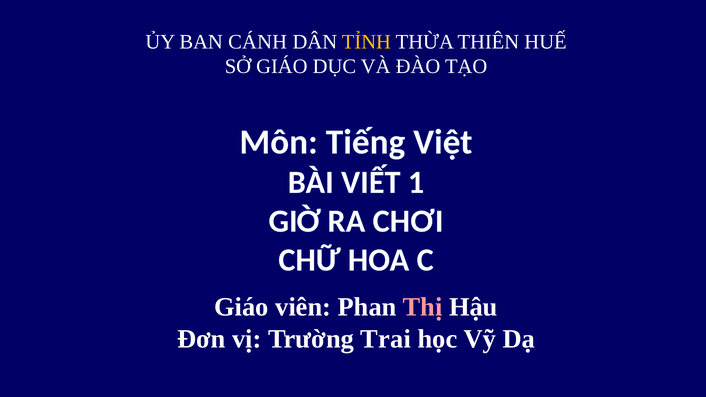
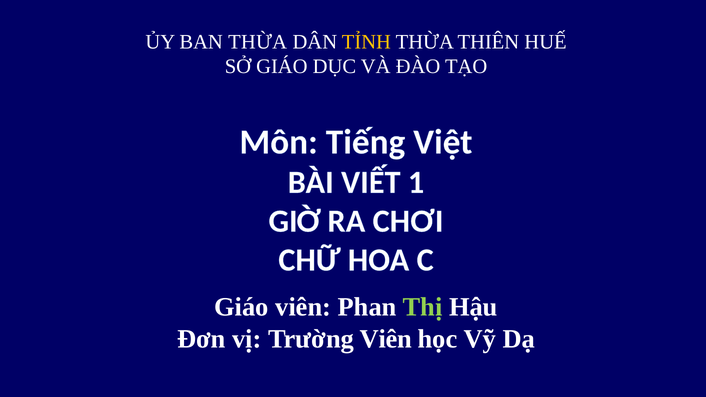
BAN CÁNH: CÁNH -> THỪA (258, 42)
Thị colour: pink -> light green (423, 307)
Trường Trai: Trai -> Viên (386, 339)
